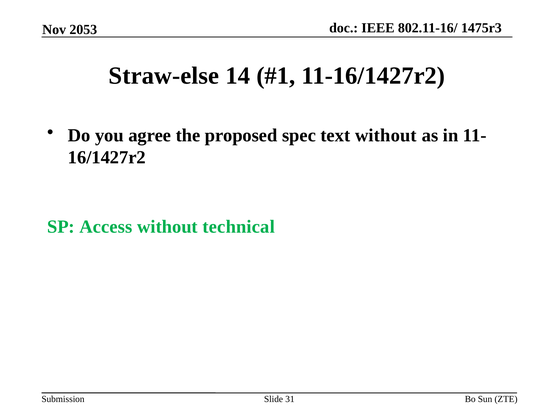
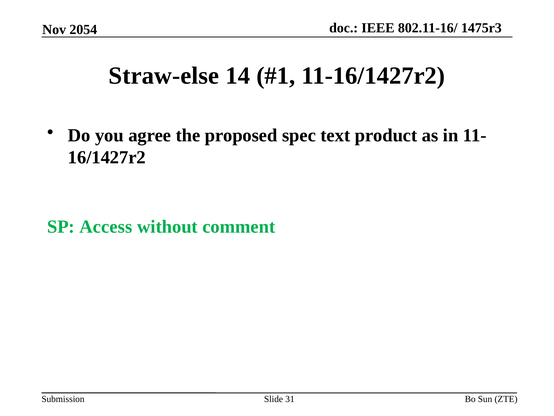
2053: 2053 -> 2054 (83, 30)
text without: without -> product (386, 135)
technical: technical -> comment (239, 226)
